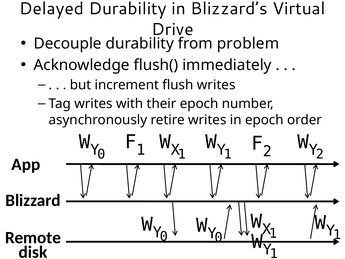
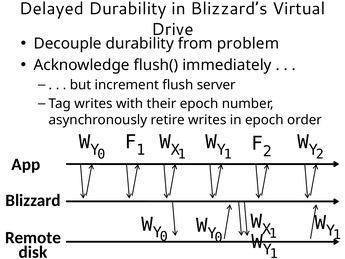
flush writes: writes -> server (216, 85)
